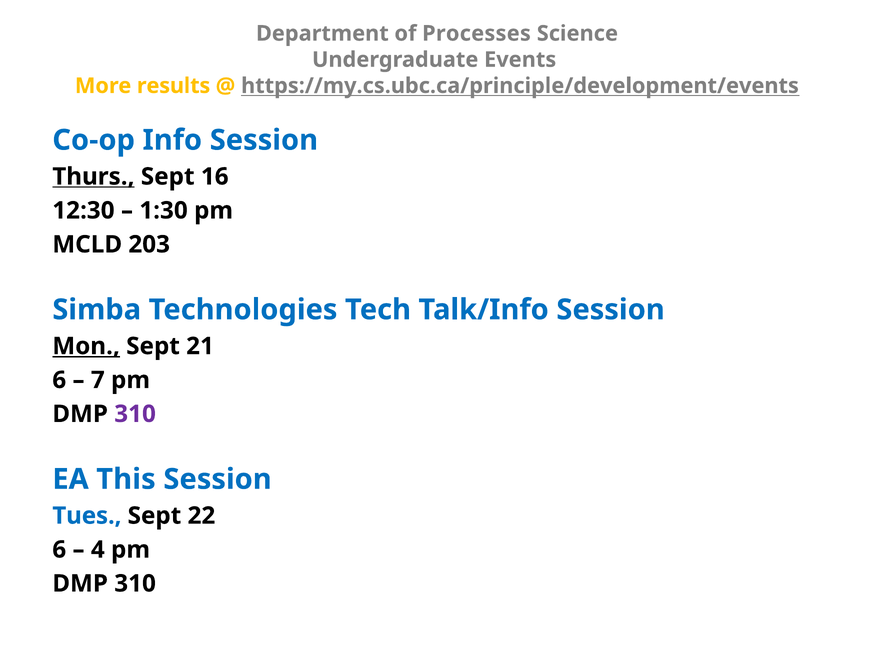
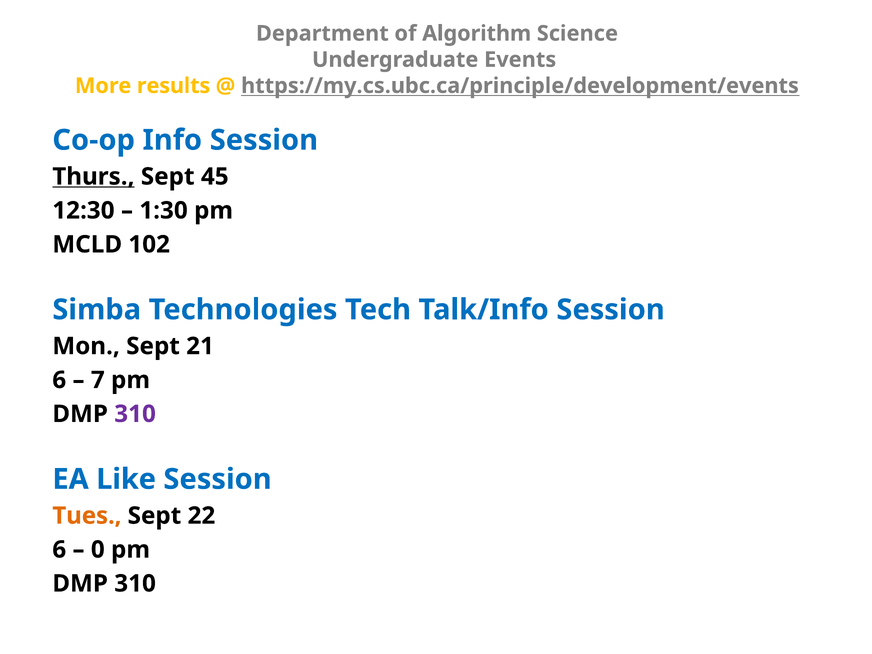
Processes: Processes -> Algorithm (477, 33)
16: 16 -> 45 (215, 177)
203: 203 -> 102 (149, 244)
Mon underline: present -> none (86, 346)
This: This -> Like (126, 479)
Tues colour: blue -> orange (87, 516)
4: 4 -> 0 (98, 550)
